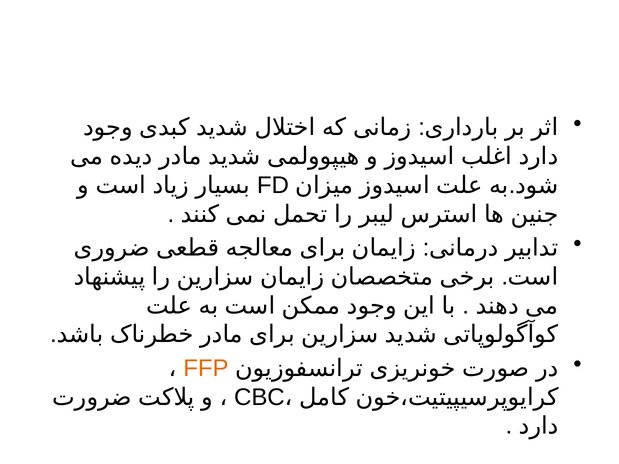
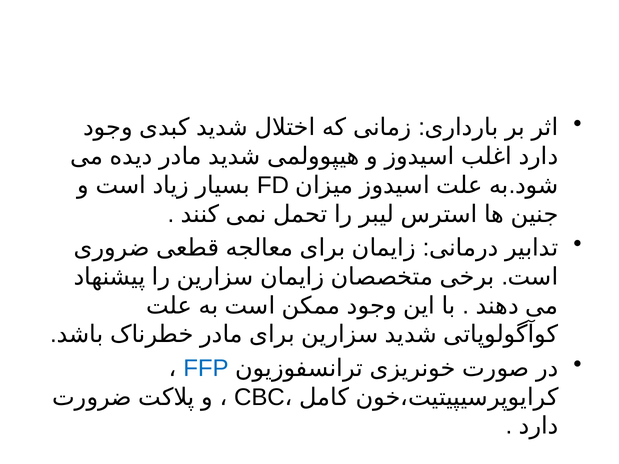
FFP colour: orange -> blue (206, 368)
